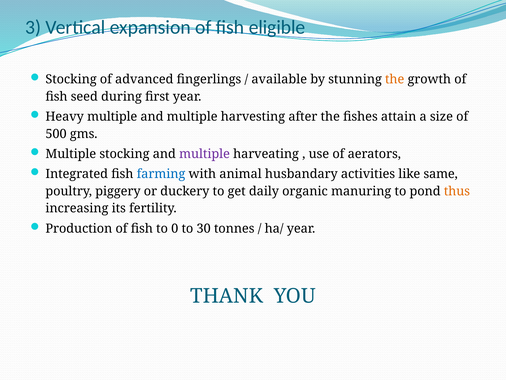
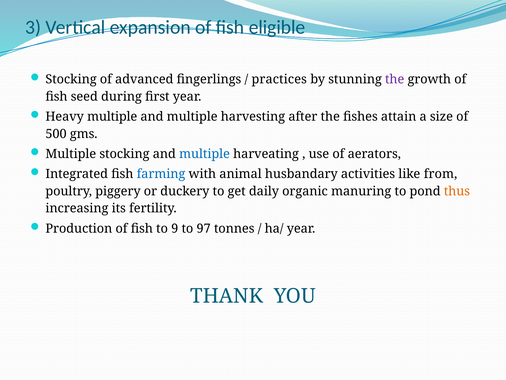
available: available -> practices (279, 79)
the colour: orange -> purple (395, 79)
multiple colour: purple -> blue (205, 154)
same: same -> from (441, 174)
0: 0 -> 9 (175, 228)
30: 30 -> 97 (204, 228)
